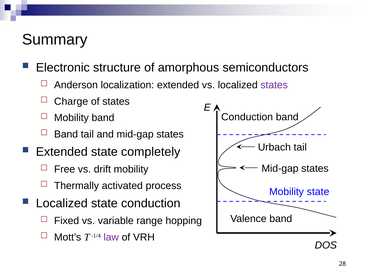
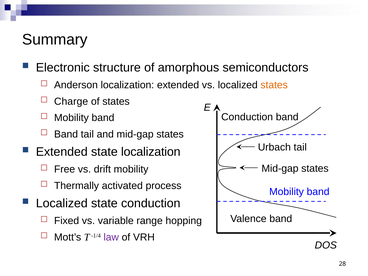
states colour: purple -> orange (274, 85)
state completely: completely -> localization (151, 152)
state: state -> band (318, 192)
